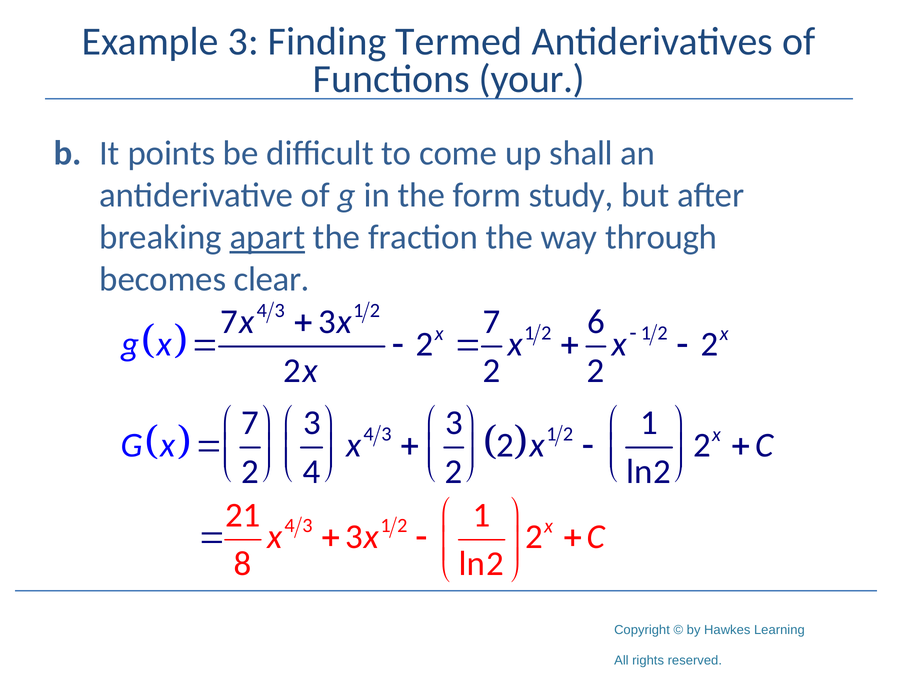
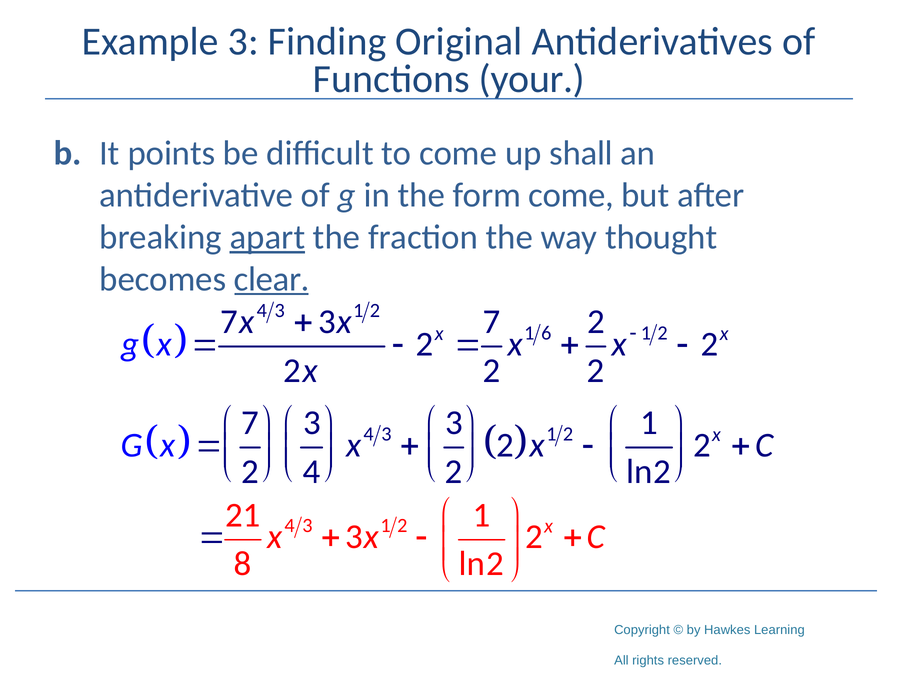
Termed: Termed -> Original (459, 42)
form study: study -> come (571, 195)
through: through -> thought (661, 237)
clear underline: none -> present (272, 279)
6: 6 -> 2 (596, 322)
2: 2 -> 6 (546, 333)
